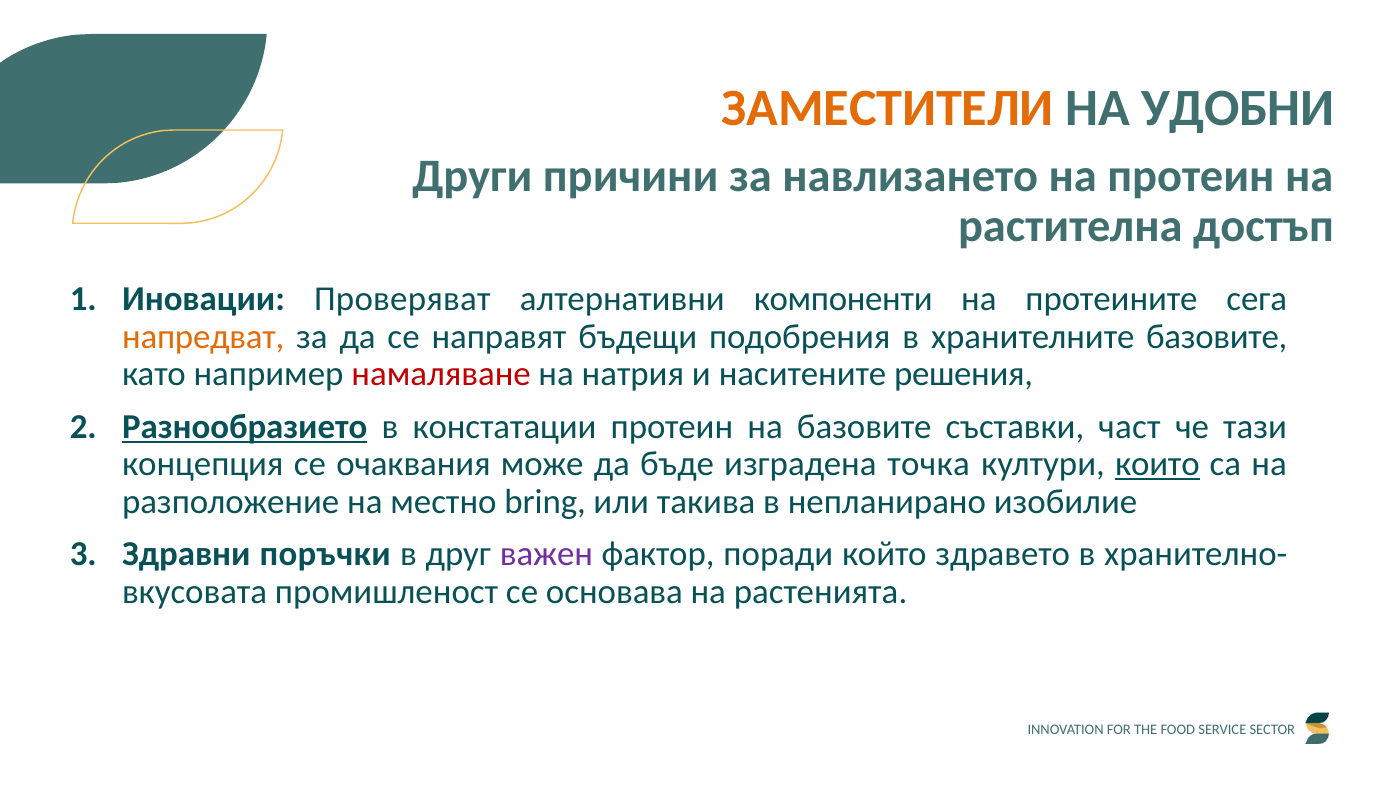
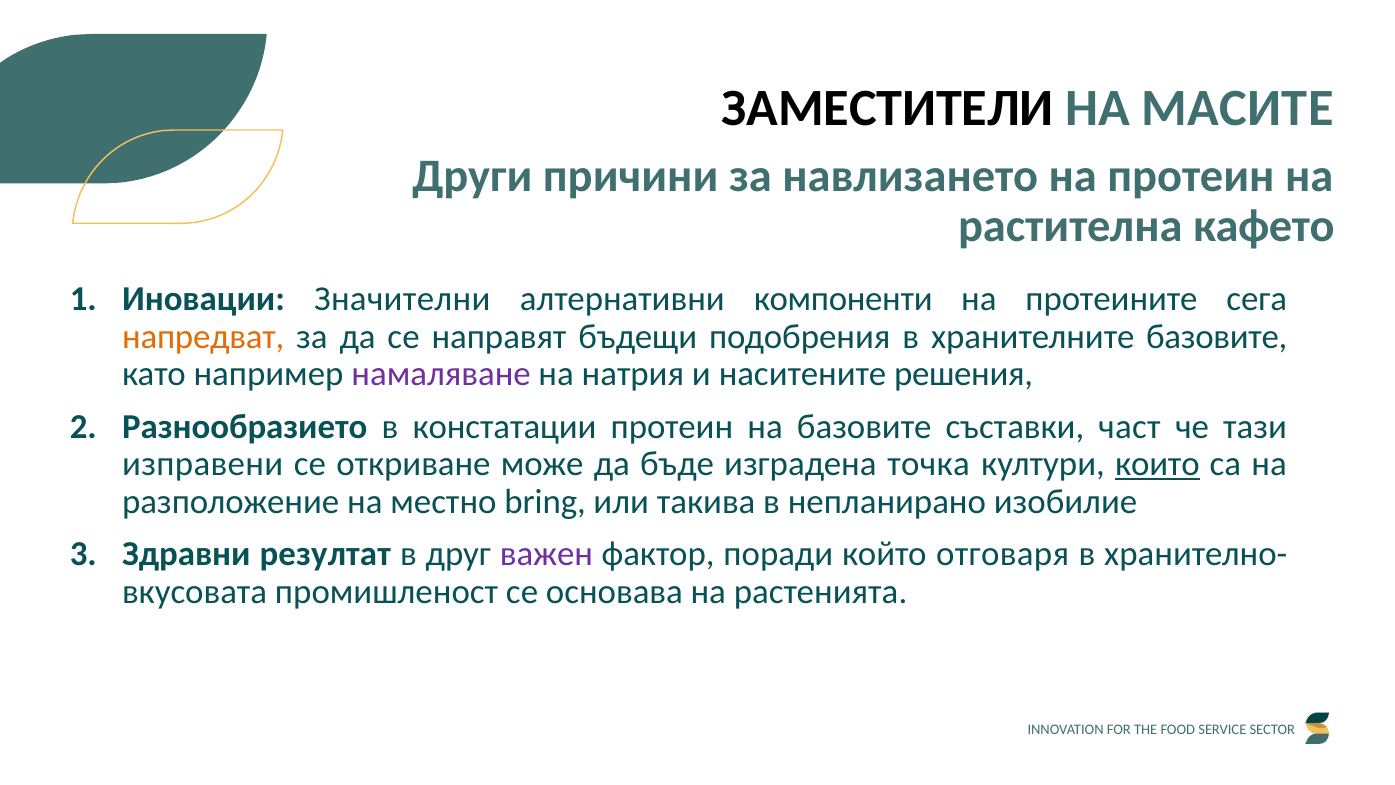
ЗАМЕСТИТЕЛИ colour: orange -> black (888, 108)
УДОБНИ: УДОБНИ -> МАСИТЕ (1238, 108)
достъп: достъп -> кафето (1264, 226)
Проверяват: Проверяват -> Значителни (402, 299)
намаляване colour: red -> purple (441, 374)
Разнообразието underline: present -> none (245, 426)
концепция: концепция -> изправени (203, 464)
очаквания: очаквания -> откриване (413, 464)
поръчки: поръчки -> резултат (325, 554)
здравето: здравето -> отговаря (1003, 554)
